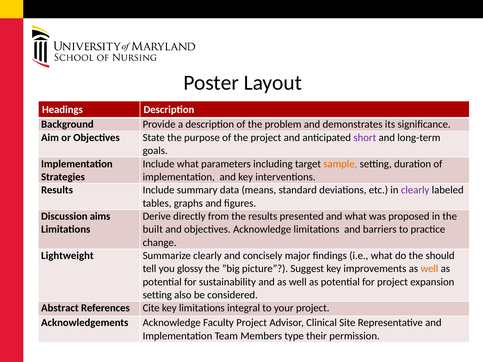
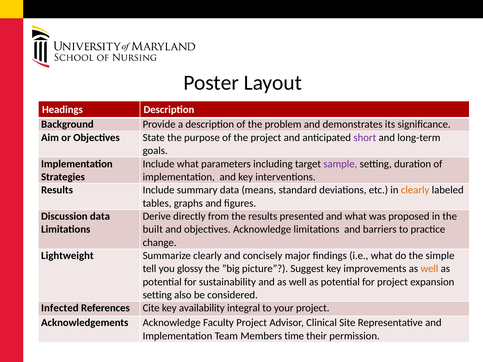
sample colour: orange -> purple (340, 164)
clearly colour: purple -> orange (415, 190)
Discussion aims: aims -> data (100, 216)
should: should -> simple (440, 256)
Abstract: Abstract -> Infected (60, 308)
key limitations: limitations -> availability (202, 308)
type: type -> time (294, 336)
